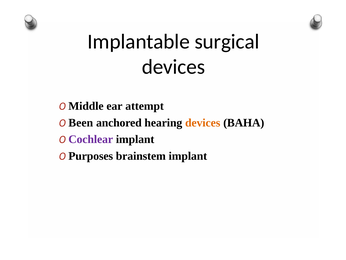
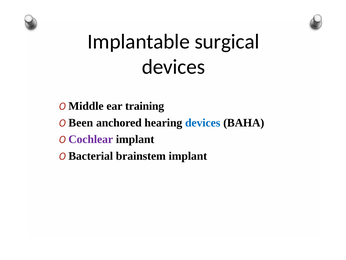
attempt: attempt -> training (145, 106)
devices colour: orange -> blue (203, 122)
Purposes: Purposes -> Bacterial (91, 156)
